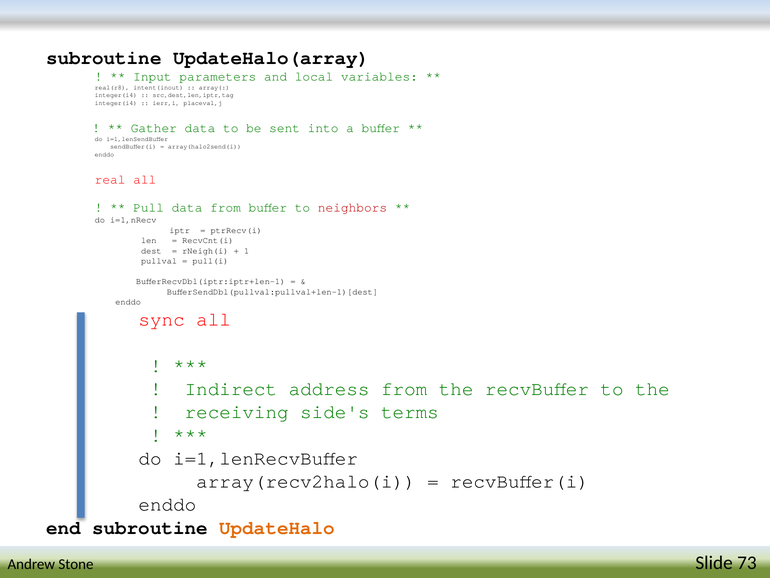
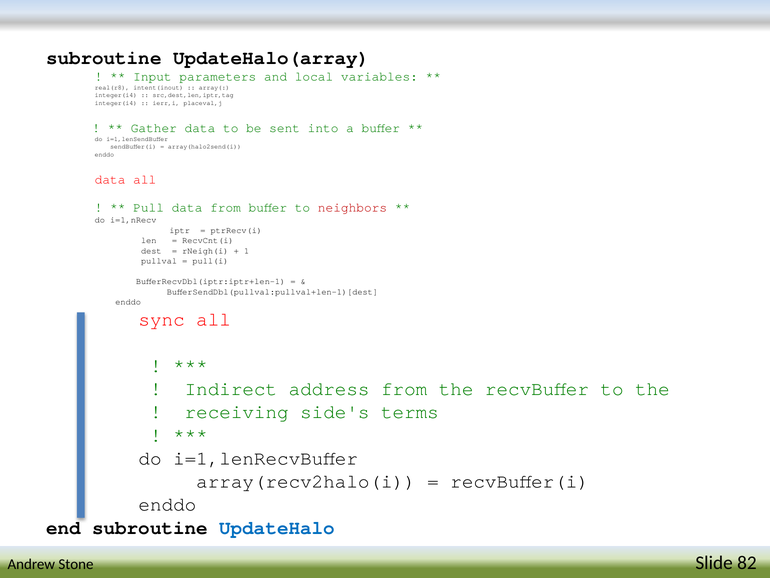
real: real -> data (110, 179)
UpdateHalo colour: orange -> blue (277, 527)
73: 73 -> 82 (747, 563)
